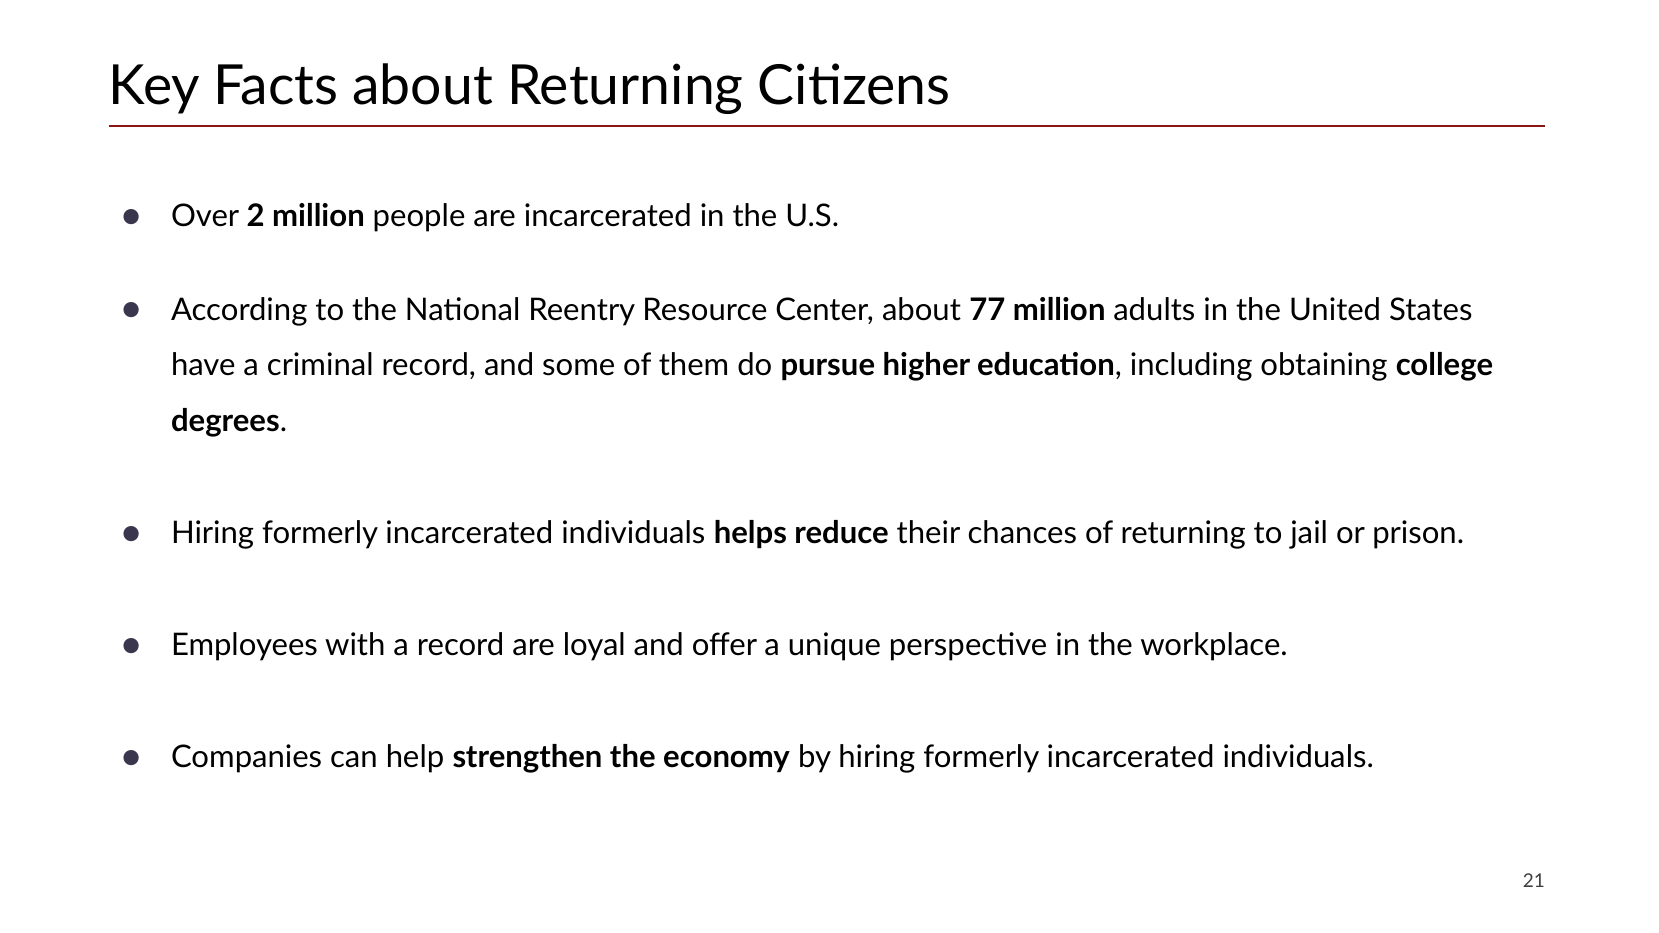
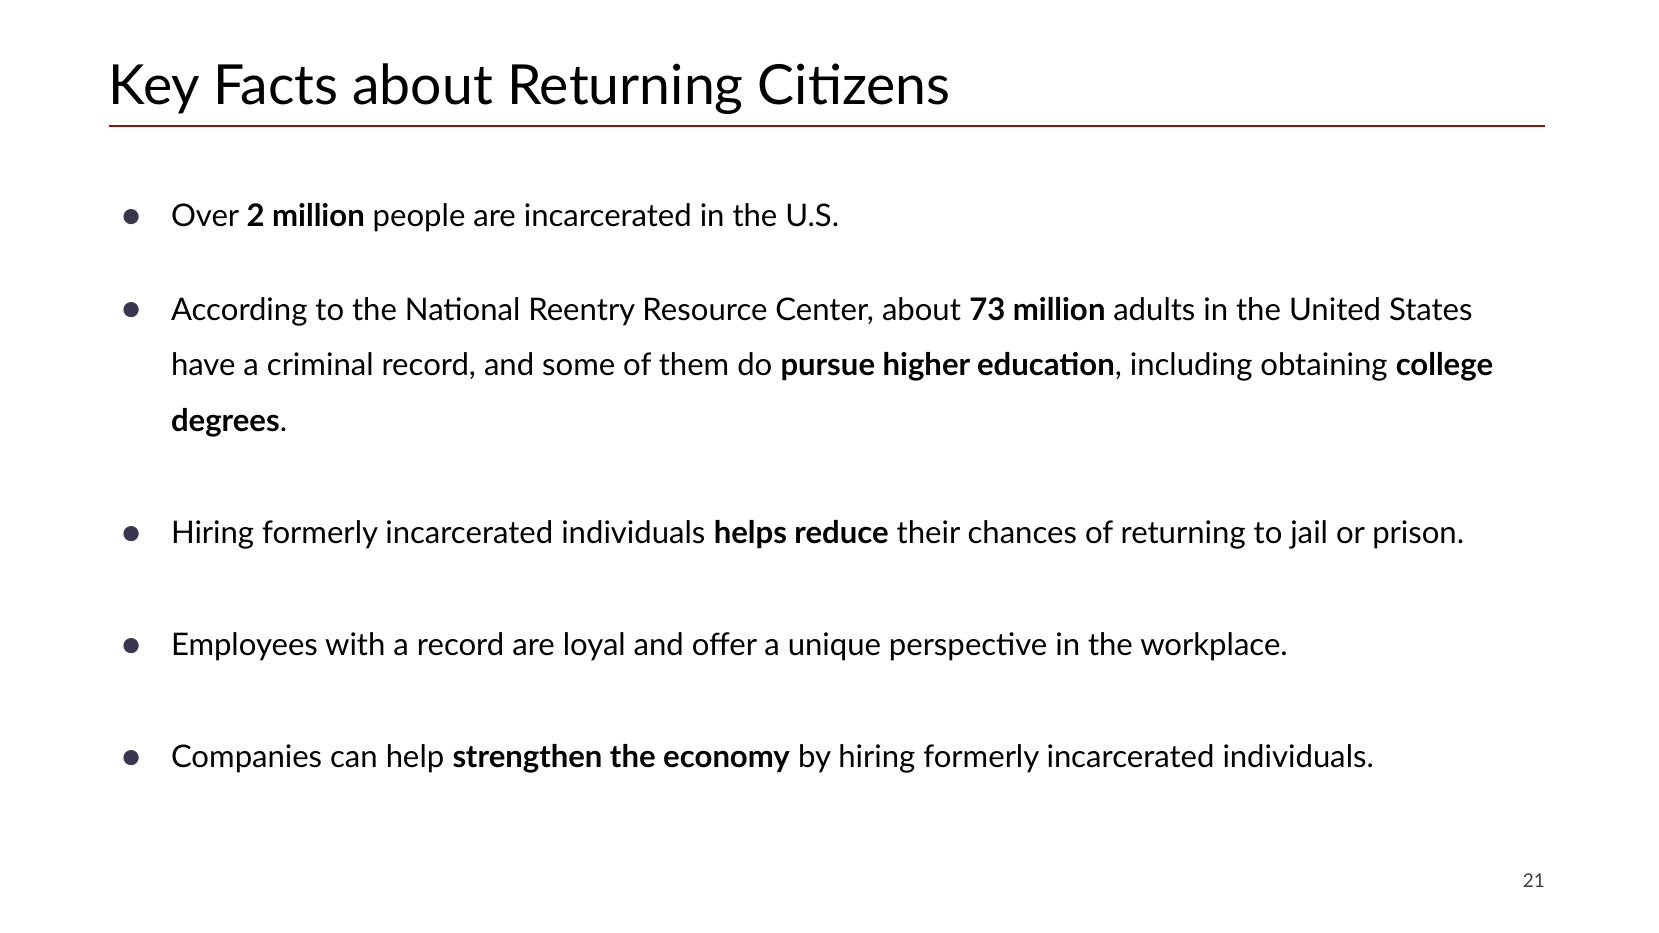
77: 77 -> 73 (987, 310)
